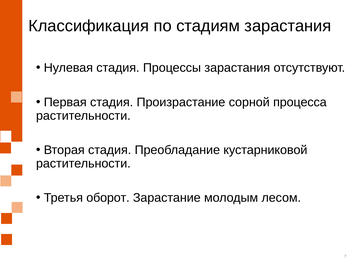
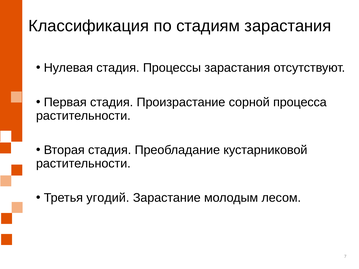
оборот: оборот -> угодий (108, 198)
